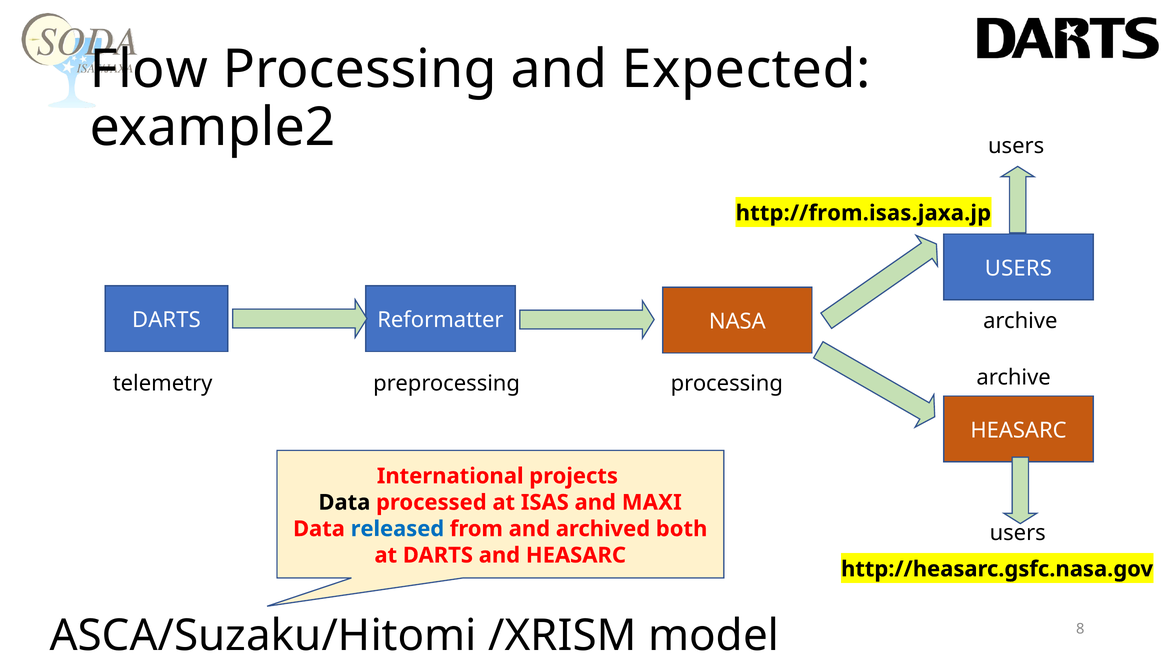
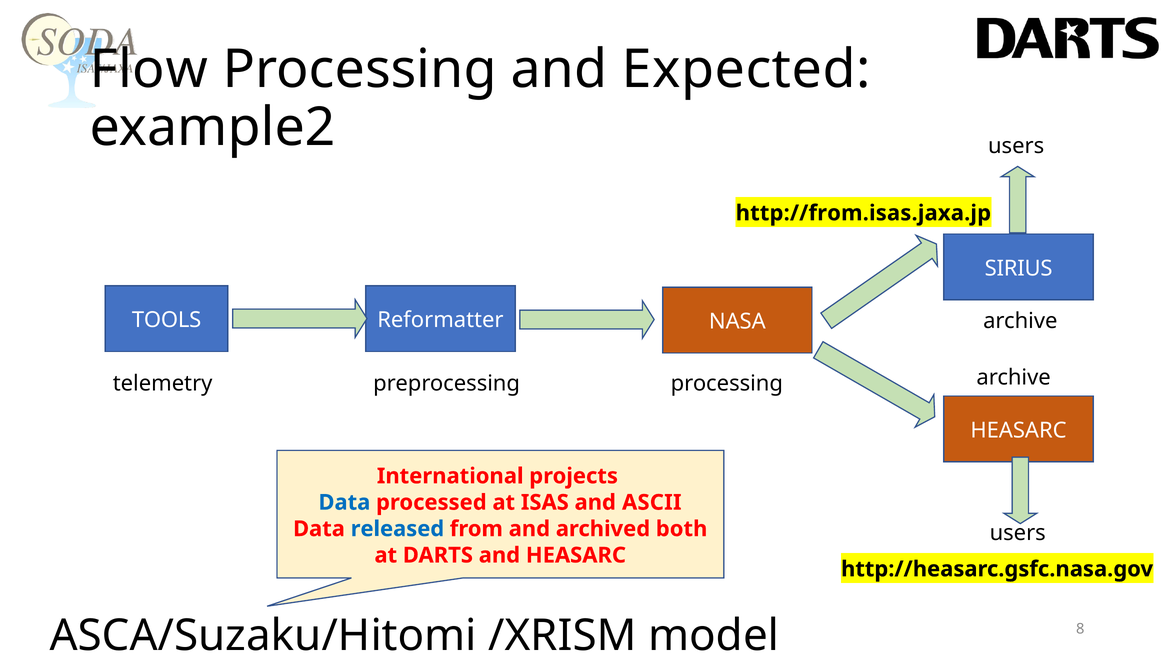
USERS: USERS -> SIRIUS (1019, 269)
DARTS: DARTS -> TOOLS (167, 320)
Data colour: black -> blue (344, 503)
MAXI: MAXI -> ASCII (652, 503)
